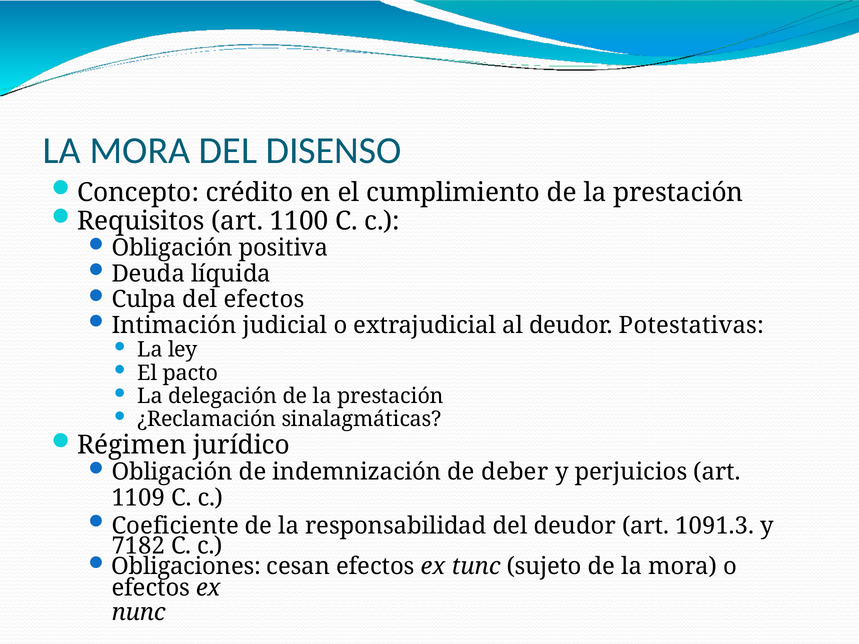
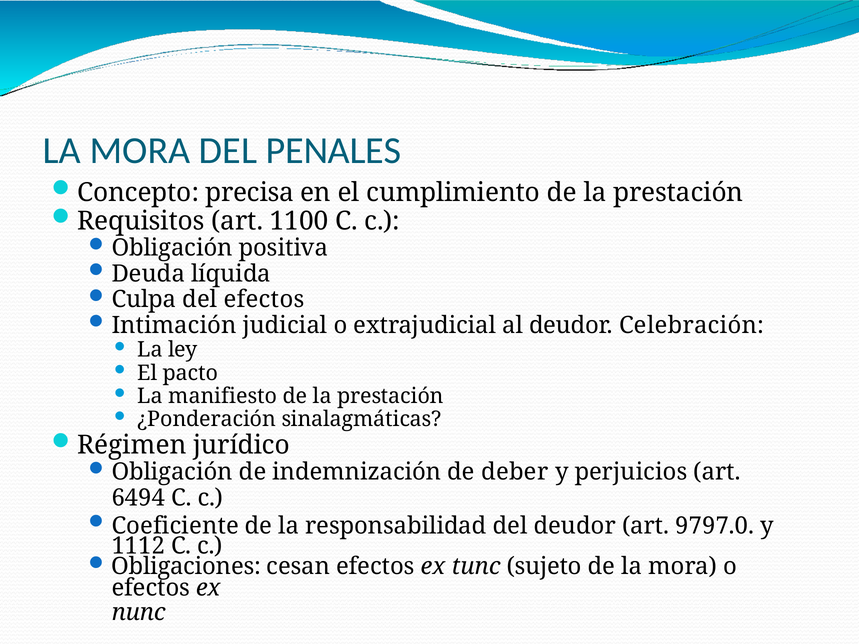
DISENSO: DISENSO -> PENALES (334, 151)
crédito: crédito -> precisa (250, 193)
Potestativas: Potestativas -> Celebración (692, 325)
delegación: delegación -> manifiesto (223, 396)
¿Reclamación: ¿Reclamación -> ¿Ponderación (207, 419)
1109: 1109 -> 6494 (138, 498)
1091.3: 1091.3 -> 9797.0 (715, 526)
7182: 7182 -> 1112 (138, 546)
